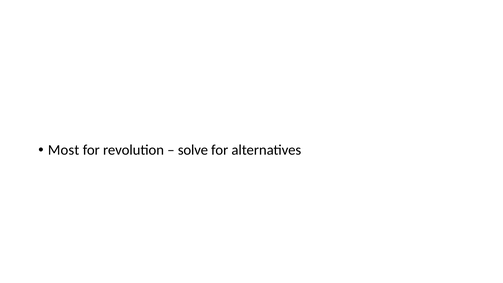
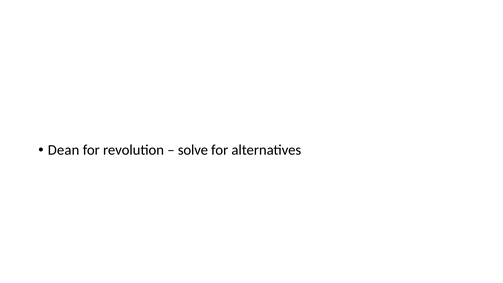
Most: Most -> Dean (64, 150)
